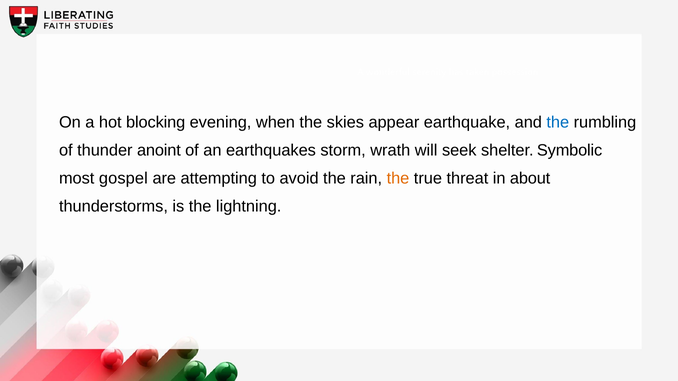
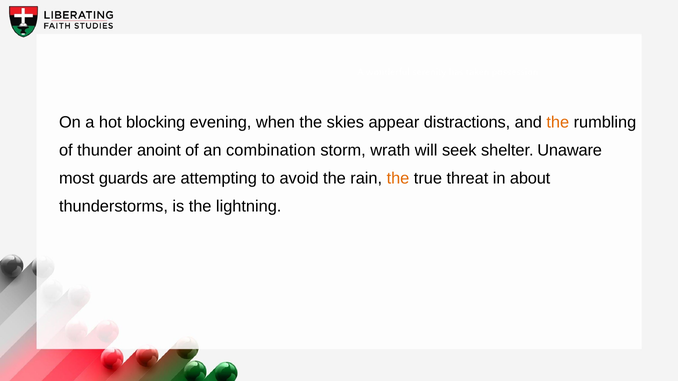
earthquake: earthquake -> distractions (467, 123)
the colour: blue -> orange (558, 123)
earthquakes: earthquakes -> combination (271, 151)
Symbolic: Symbolic -> Unaware (570, 151)
gospel: gospel -> guards (124, 179)
